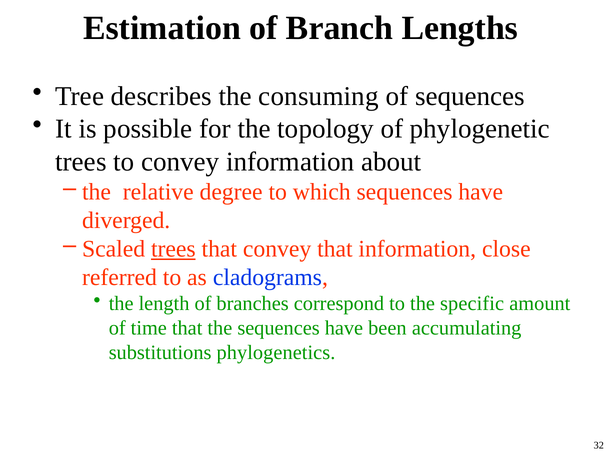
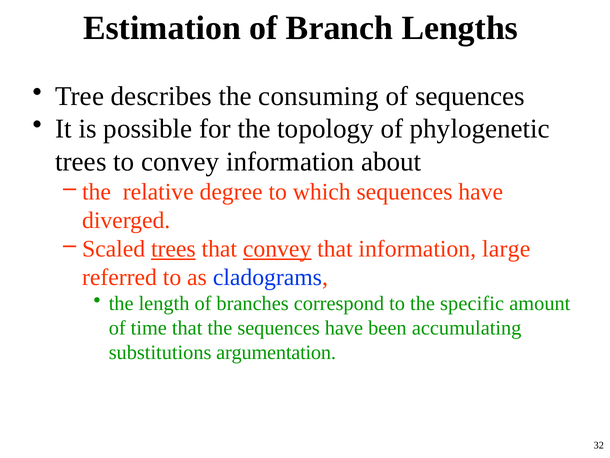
convey underline: none -> present (277, 249)
close: close -> large (506, 249)
phylogenetics: phylogenetics -> argumentation (276, 352)
